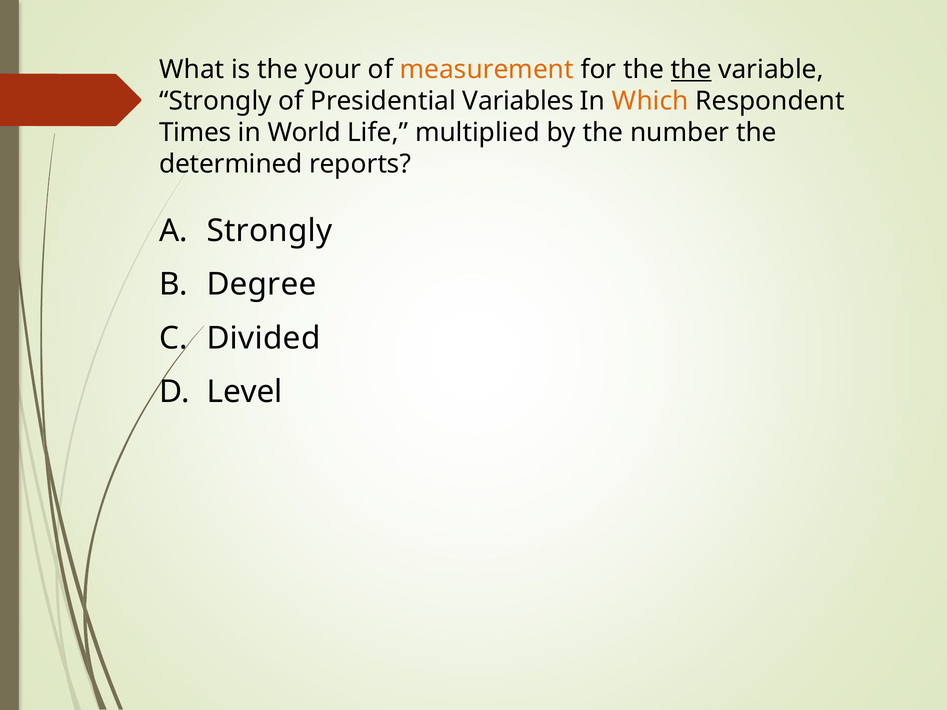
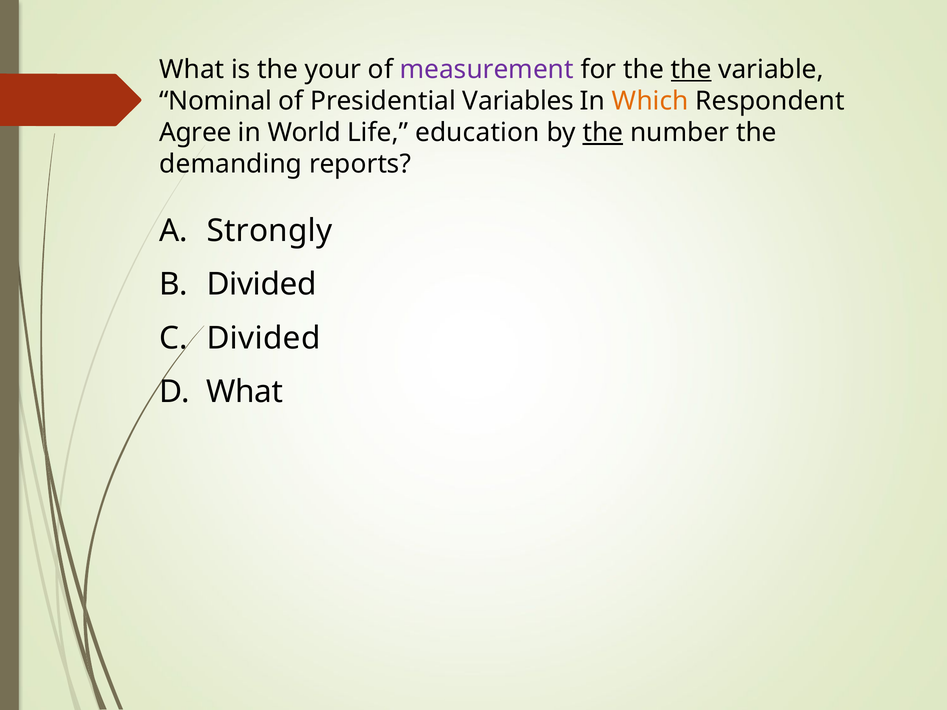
measurement colour: orange -> purple (487, 70)
Strongly: Strongly -> Nominal (216, 101)
Times: Times -> Agree (195, 133)
multiplied: multiplied -> education (477, 133)
the underline: none -> present (603, 133)
determined: determined -> demanding (231, 164)
Degree: Degree -> Divided (262, 285)
Level: Level -> What (245, 392)
